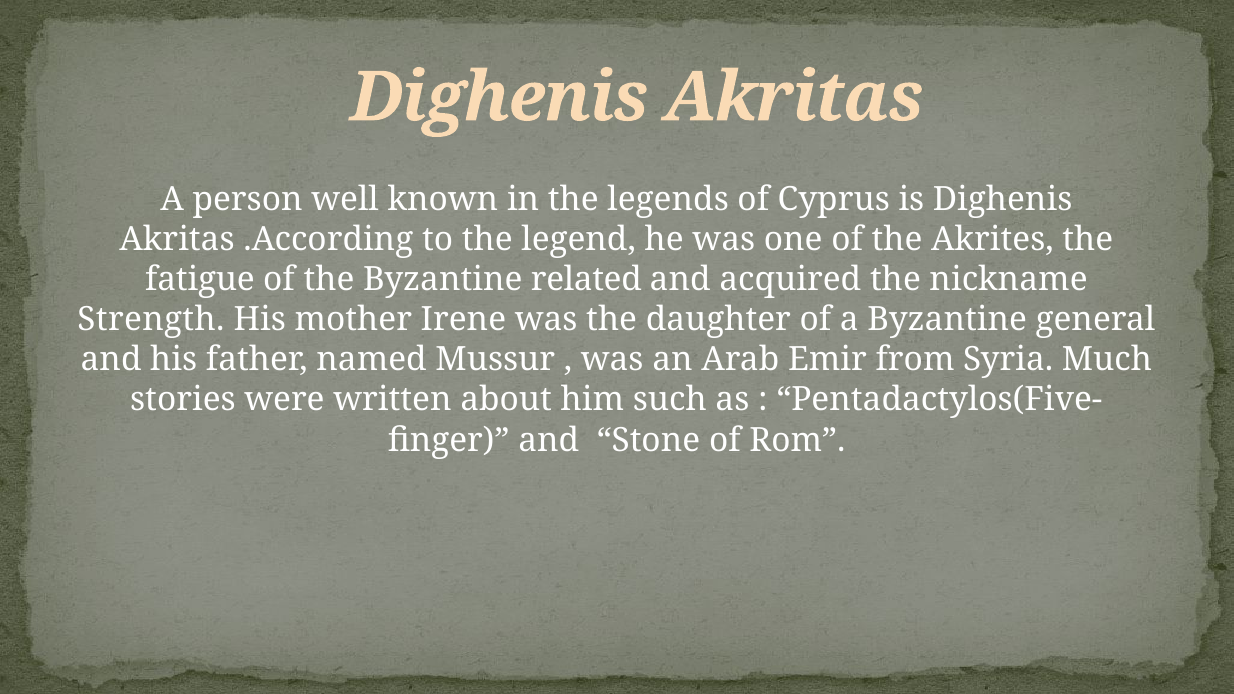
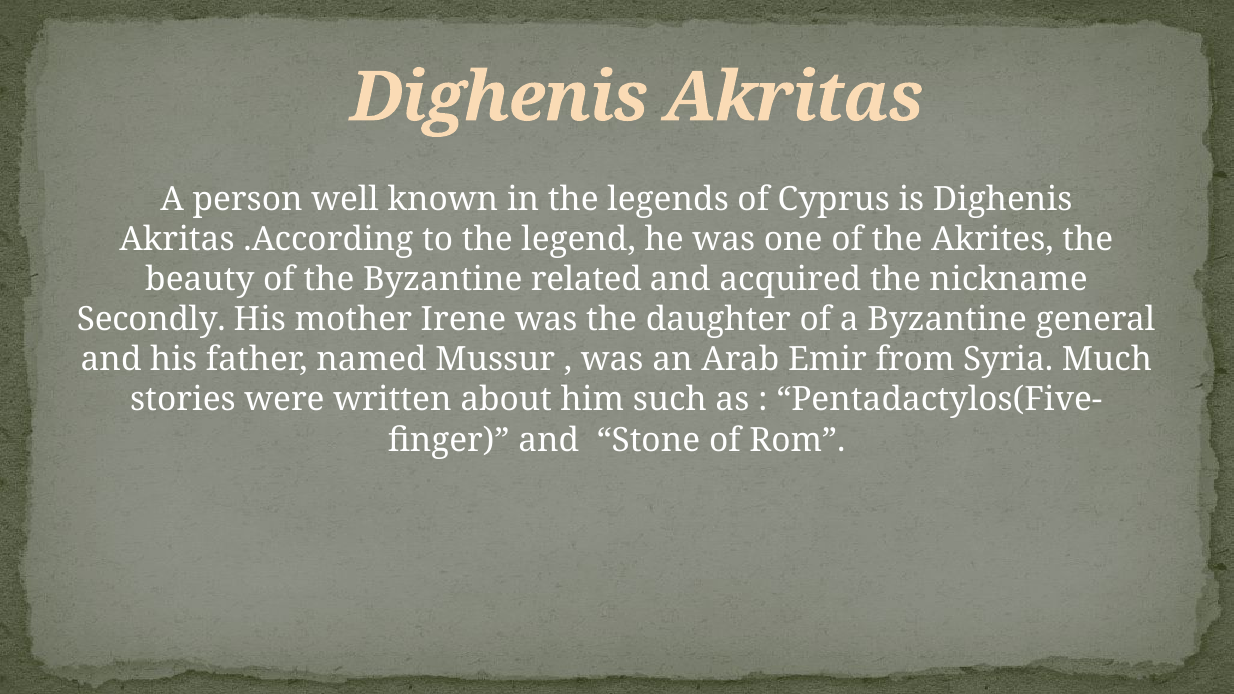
fatigue: fatigue -> beauty (200, 280)
Strength: Strength -> Secondly (151, 320)
